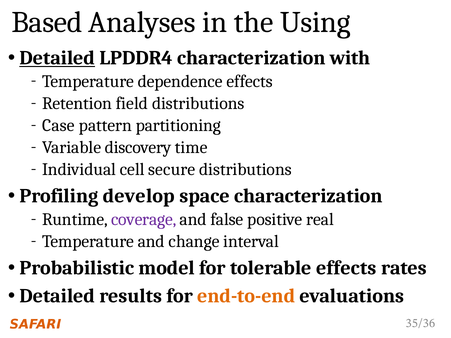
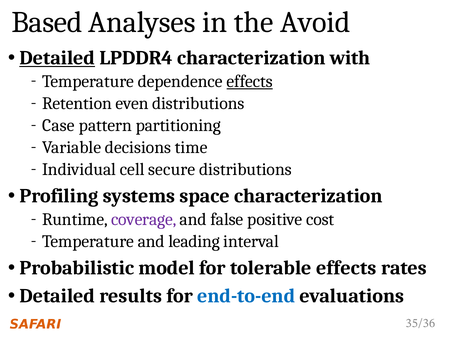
Using: Using -> Avoid (315, 22)
effects underline: none -> present (250, 81)
field: field -> even (132, 103)
discovery: discovery -> decisions (138, 148)
develop: develop -> systems (139, 196)
real: real -> cost (320, 220)
change: change -> leading (194, 242)
end-to-end colour: orange -> blue (246, 296)
